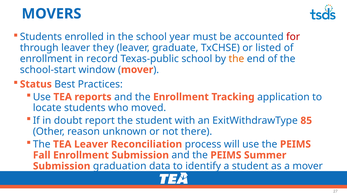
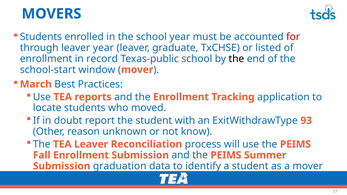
leaver they: they -> year (103, 48)
the colour: orange -> black (236, 59)
Status: Status -> March (36, 84)
85: 85 -> 93 (306, 121)
there: there -> know (197, 132)
